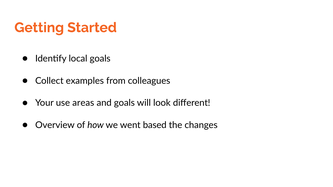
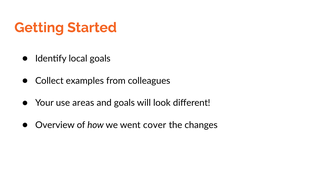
based: based -> cover (155, 125)
